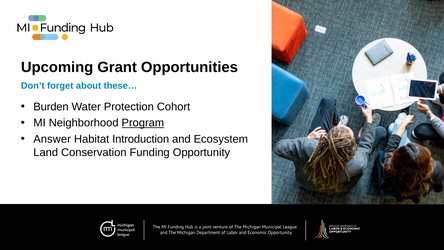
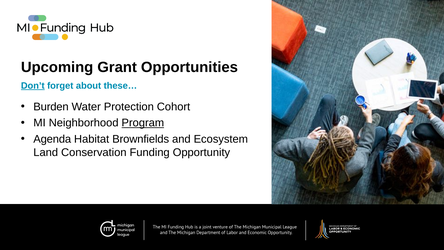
Don’t underline: none -> present (33, 86)
Answer: Answer -> Agenda (52, 139)
Introduction: Introduction -> Brownfields (141, 139)
